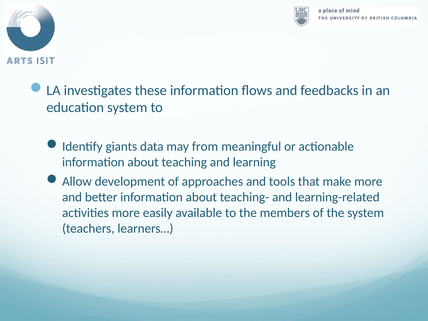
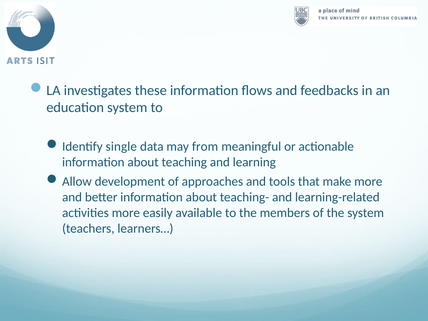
giants: giants -> single (121, 147)
